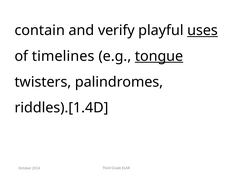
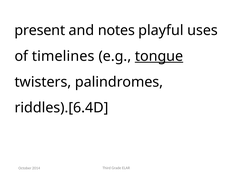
contain: contain -> present (40, 30)
verify: verify -> notes (116, 30)
uses underline: present -> none (203, 30)
riddles).[1.4D: riddles).[1.4D -> riddles).[6.4D (61, 107)
